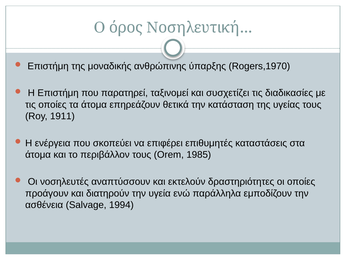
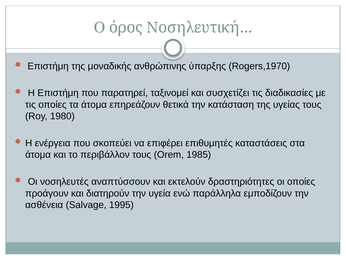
1911: 1911 -> 1980 (62, 116)
1994: 1994 -> 1995 (121, 205)
